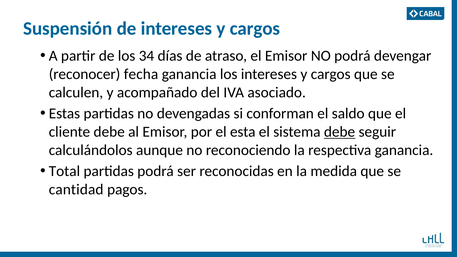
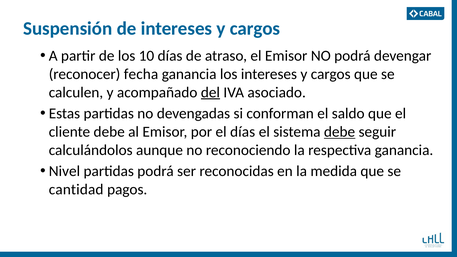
34: 34 -> 10 (146, 56)
del underline: none -> present (210, 92)
el esta: esta -> días (243, 132)
Total: Total -> Nivel (64, 171)
